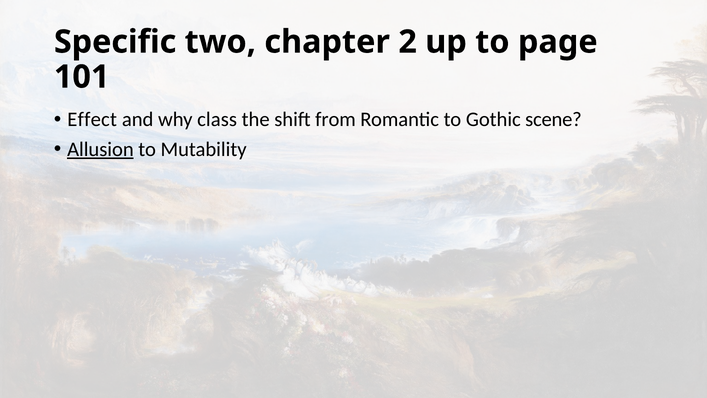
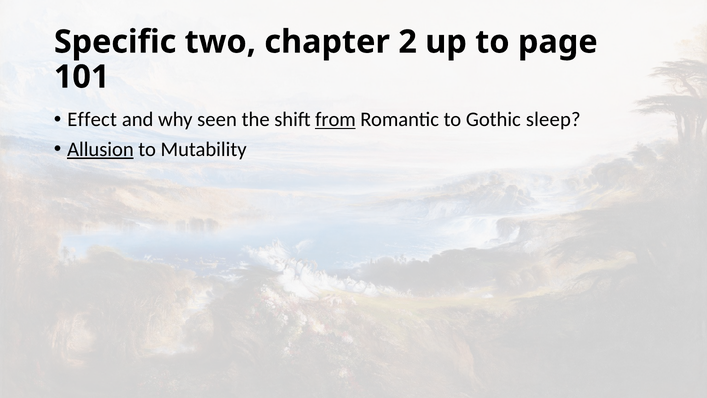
class: class -> seen (217, 120)
from underline: none -> present (335, 120)
scene: scene -> sleep (553, 120)
